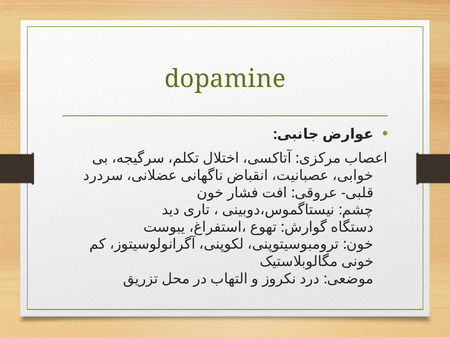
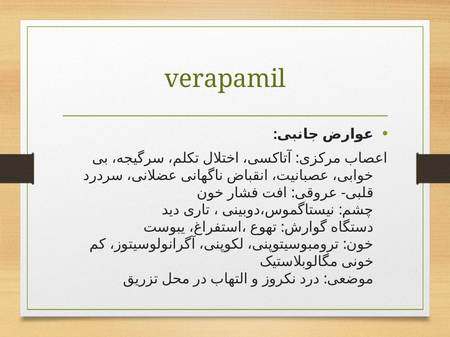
dopamine: dopamine -> verapamil (225, 79)
